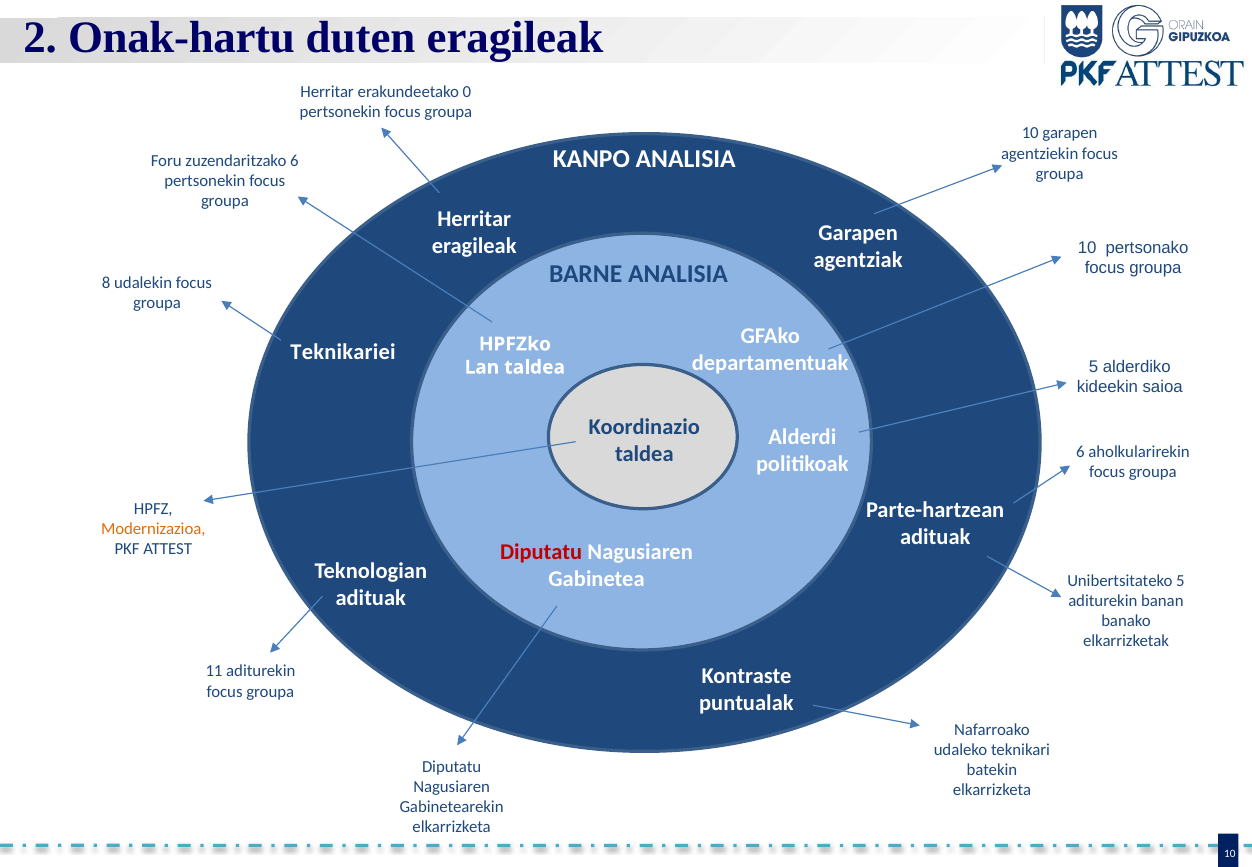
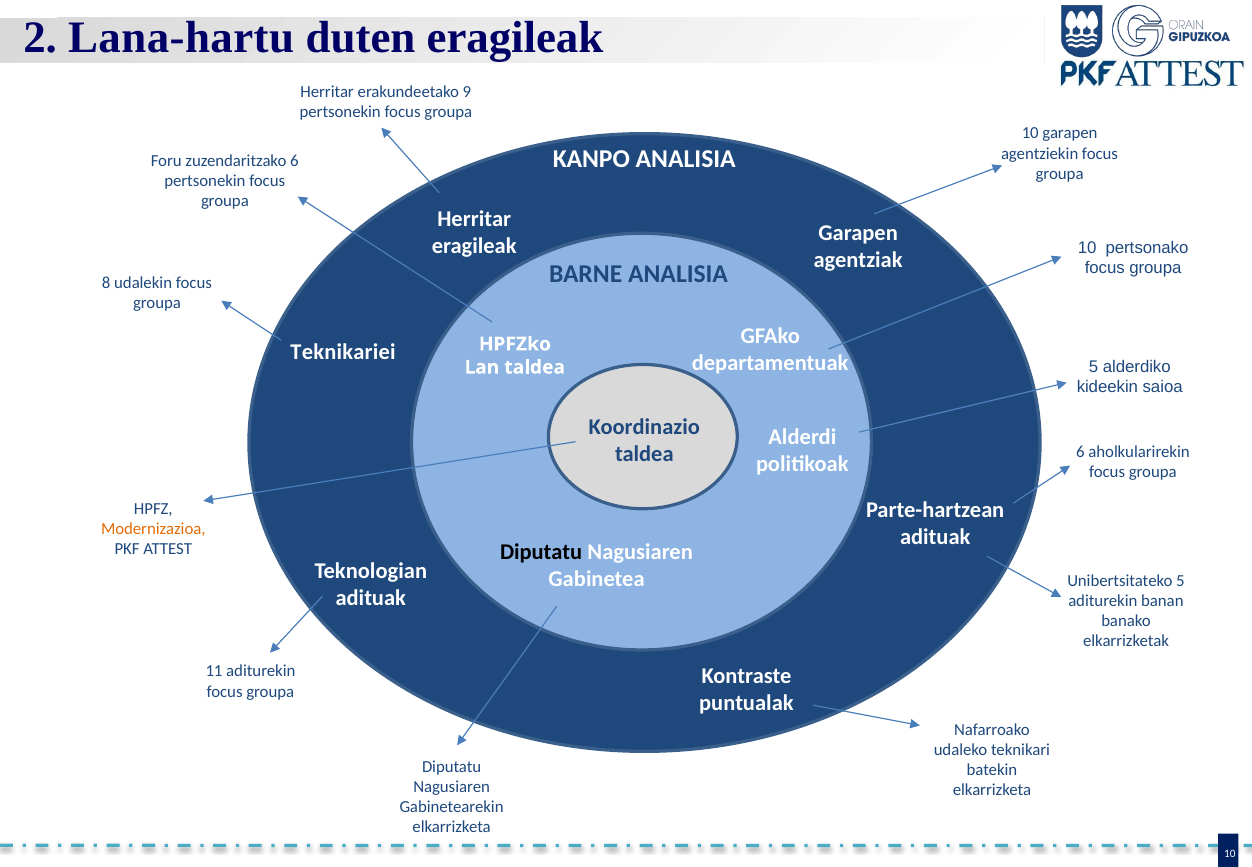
Onak-hartu: Onak-hartu -> Lana-hartu (181, 38)
0: 0 -> 9 (467, 92)
Diputatu colour: red -> black (541, 551)
